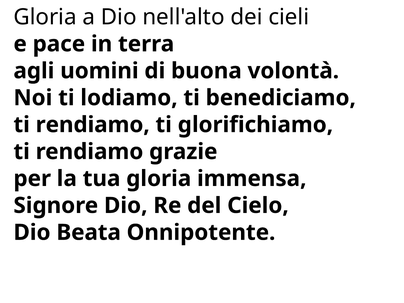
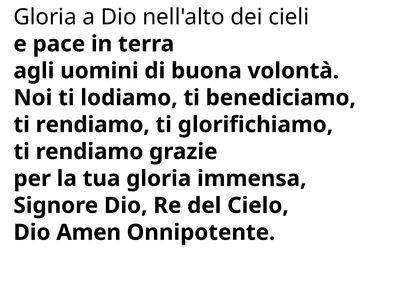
Beata: Beata -> Amen (89, 232)
